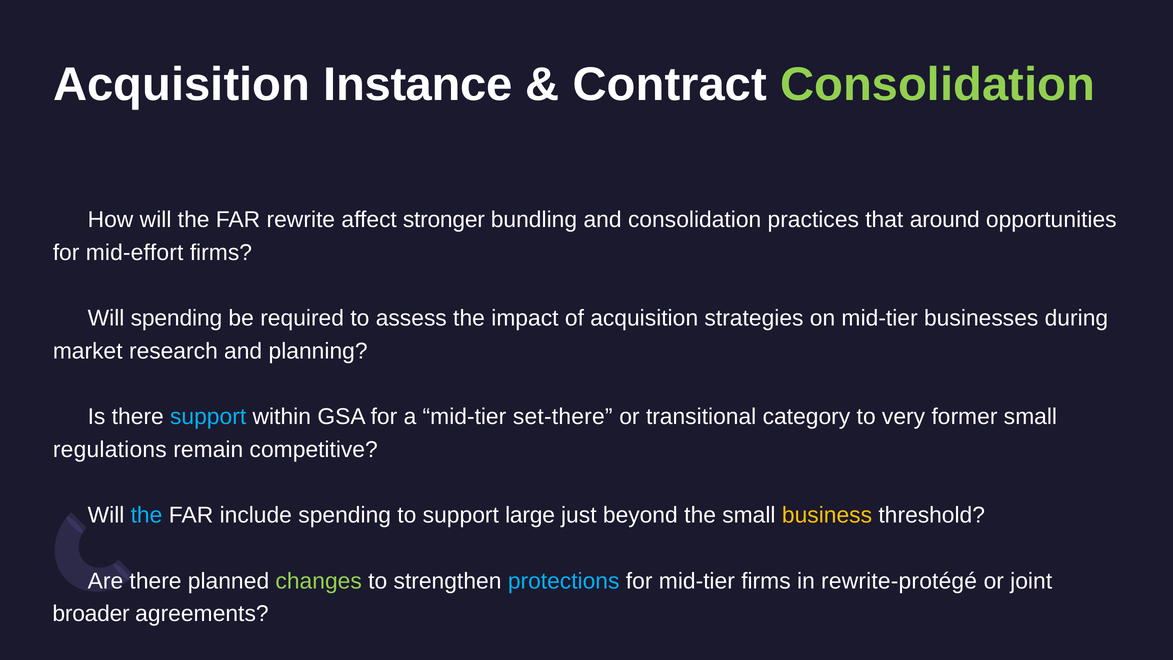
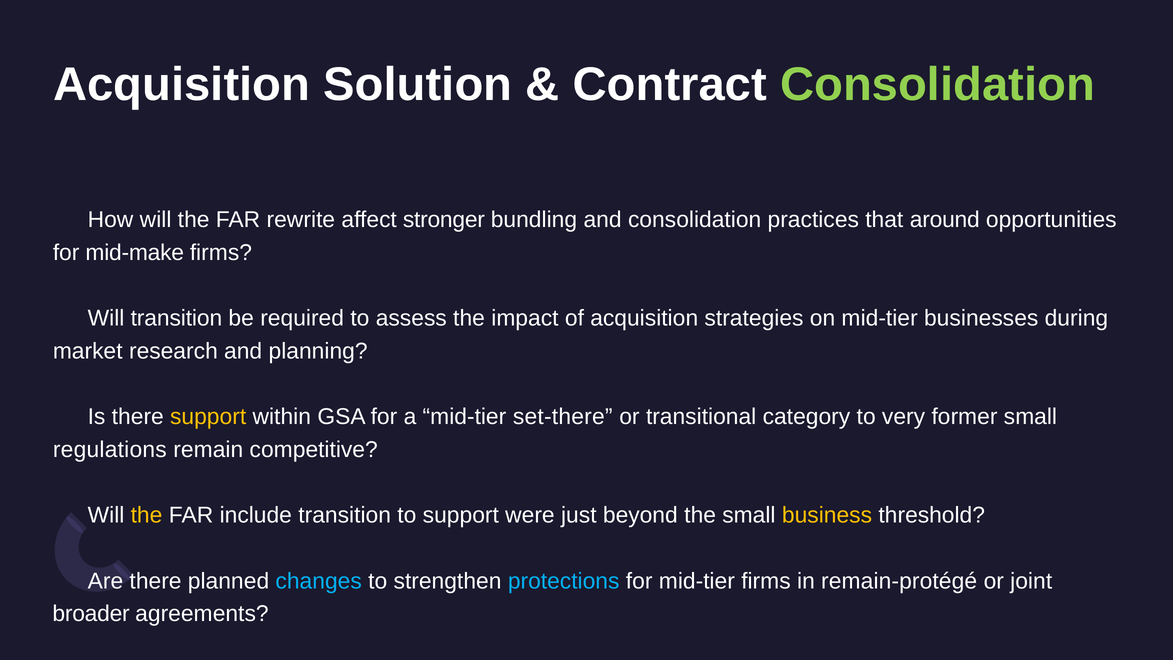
Instance: Instance -> Solution (418, 84)
mid-effort: mid-effort -> mid-make (135, 253)
Will spending: spending -> transition (176, 318)
support colour: light blue -> yellow (208, 417)
the colour: light blue -> yellow (147, 515)
include spending: spending -> transition (345, 515)
large: large -> were (530, 515)
changes colour: light green -> light blue (319, 581)
rewrite-protégé: rewrite-protégé -> remain-protégé (899, 581)
